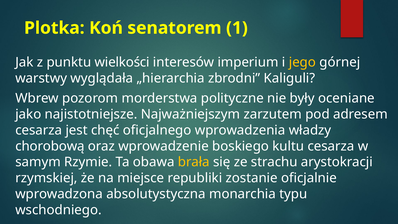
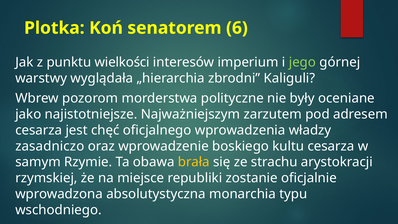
1: 1 -> 6 (237, 28)
jego colour: yellow -> light green (302, 62)
chorobową: chorobową -> zasadniczo (50, 146)
